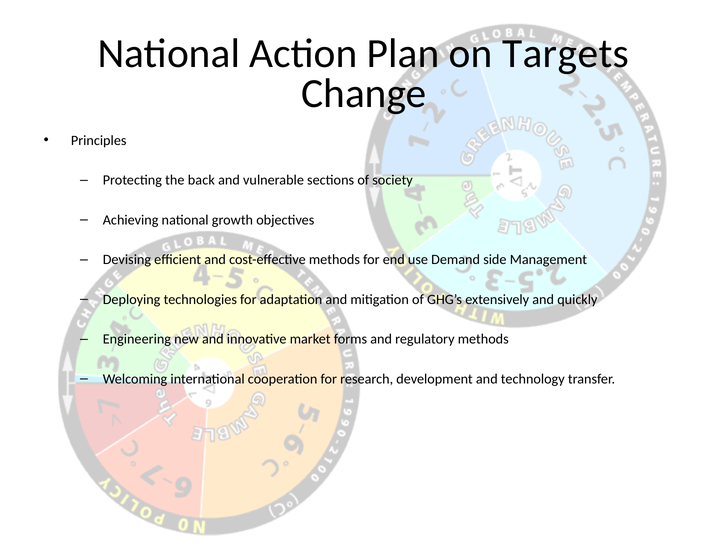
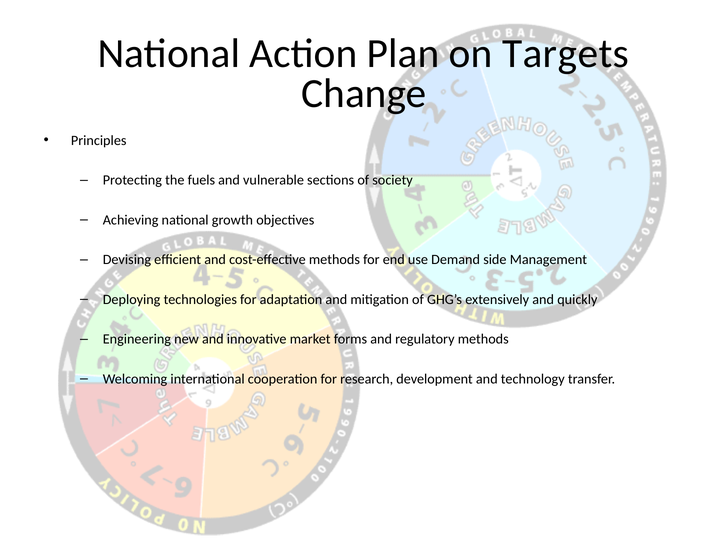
back: back -> fuels (201, 180)
